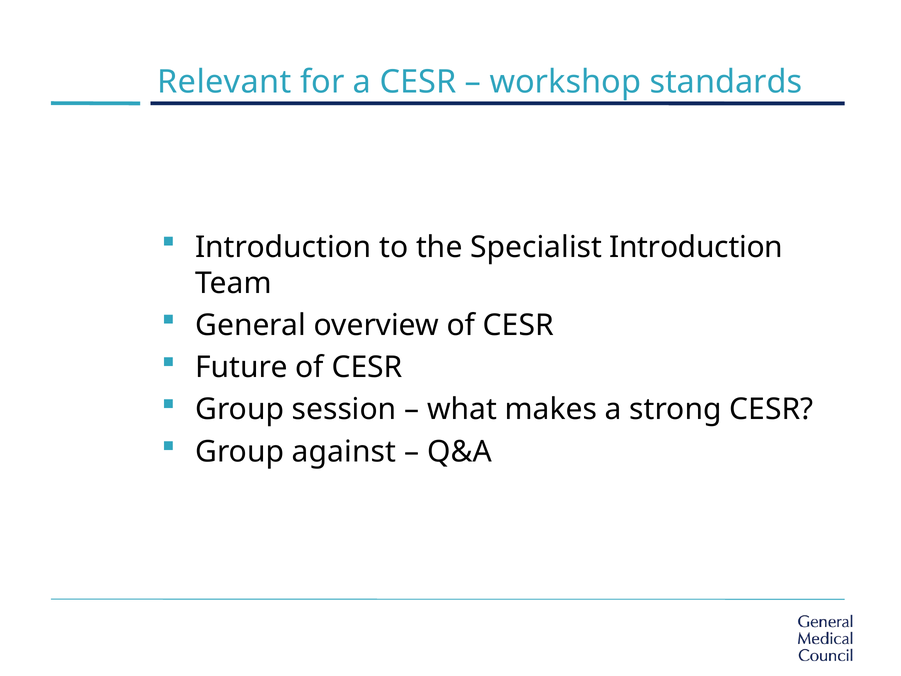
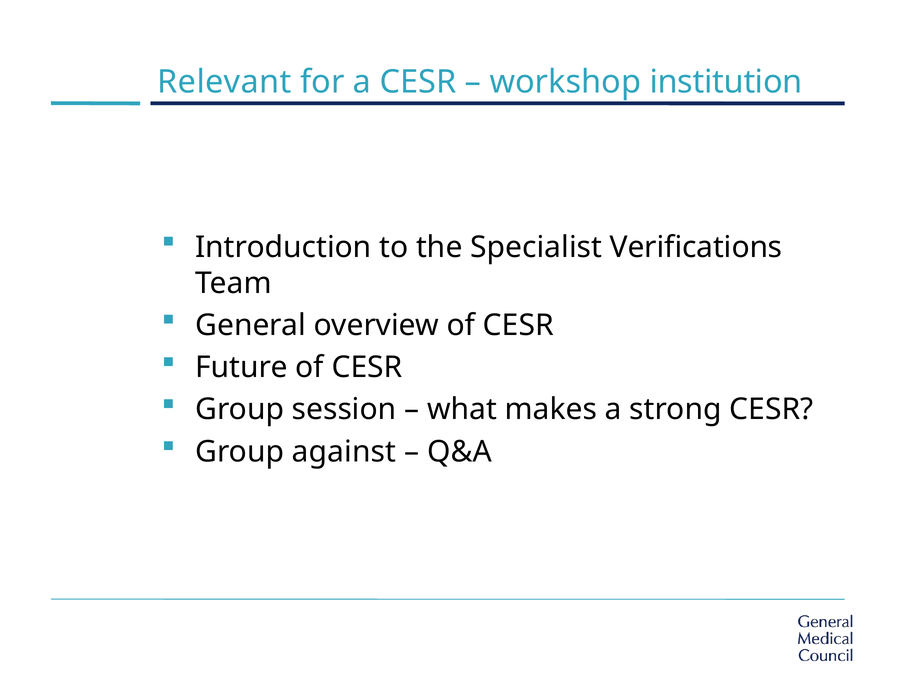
standards: standards -> institution (726, 82)
Specialist Introduction: Introduction -> Verifications (696, 247)
